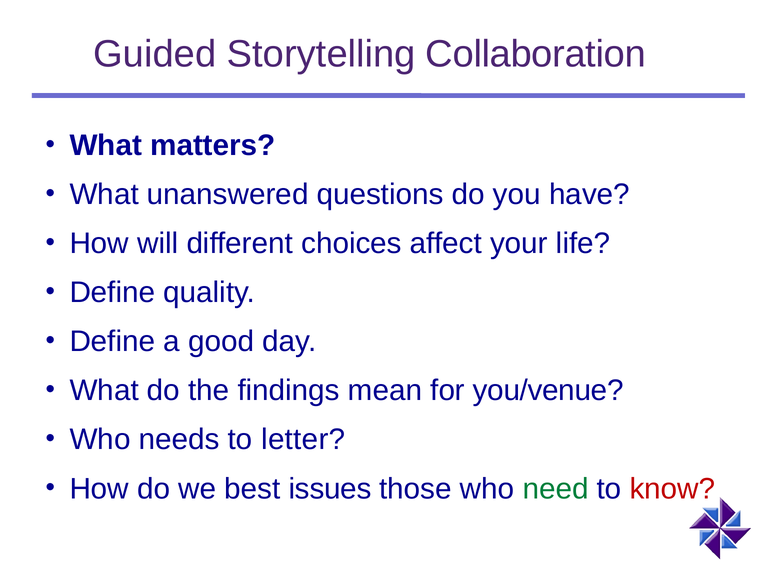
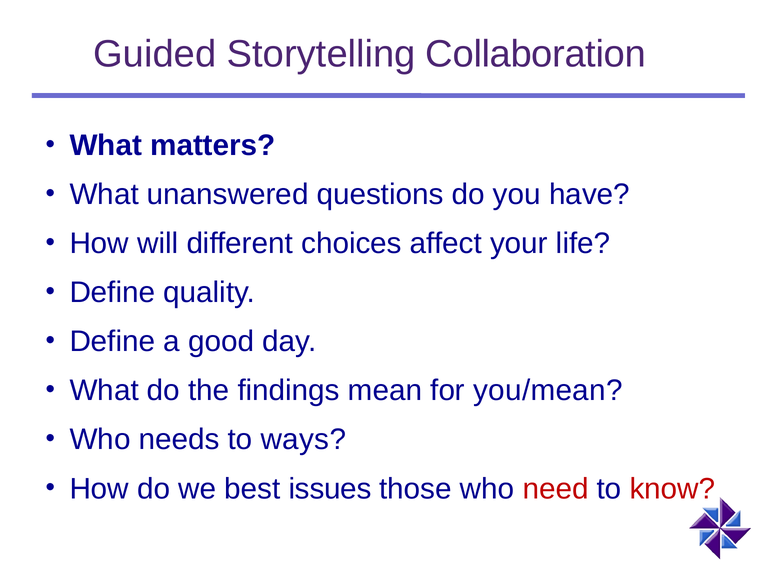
you/venue: you/venue -> you/mean (548, 391)
letter: letter -> ways (303, 440)
need colour: green -> red (556, 489)
